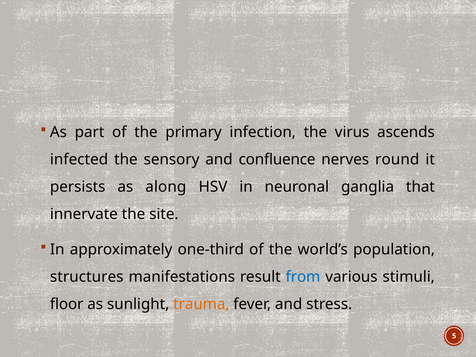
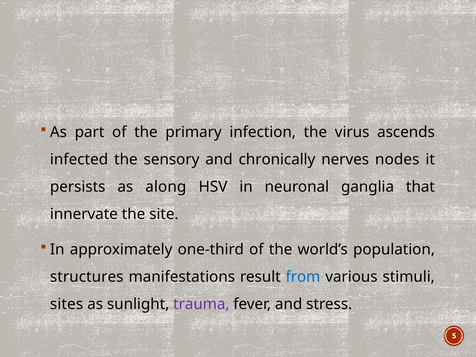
confluence: confluence -> chronically (277, 159)
round: round -> nodes (397, 159)
floor: floor -> sites (67, 304)
trauma colour: orange -> purple (201, 304)
